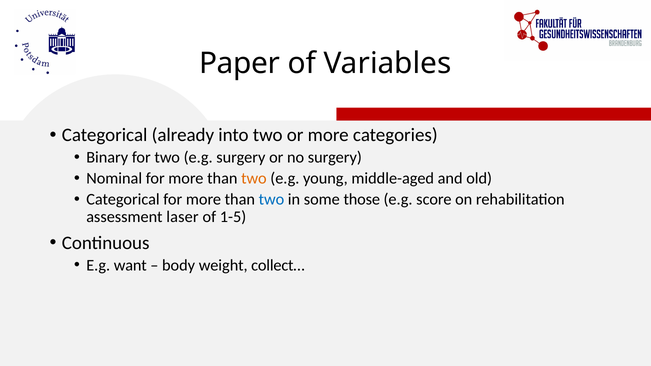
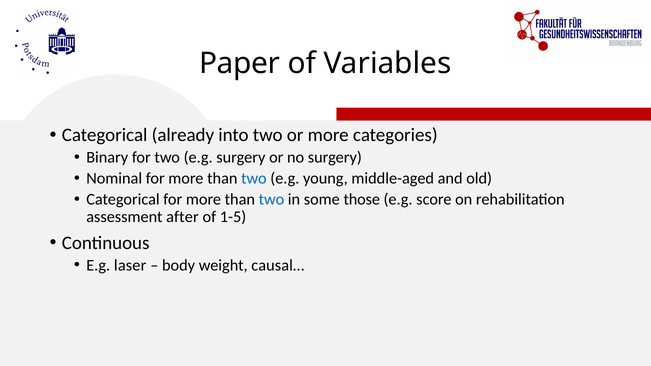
two colour: orange -> blue (254, 179)
laser: laser -> after (182, 217)
want: want -> laser (130, 265)
collect…: collect… -> causal… (278, 265)
